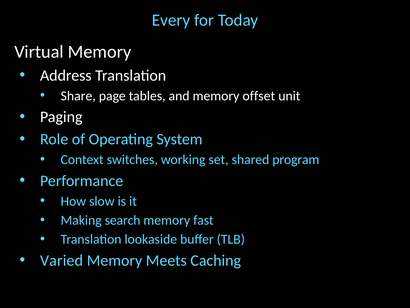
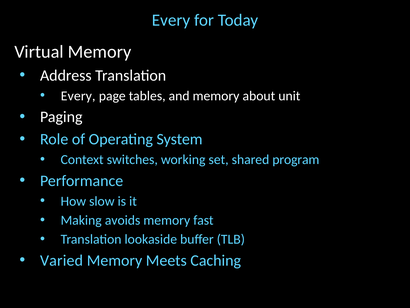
Share: Share -> Every (78, 96)
offset: offset -> about (259, 96)
search: search -> avoids (123, 220)
